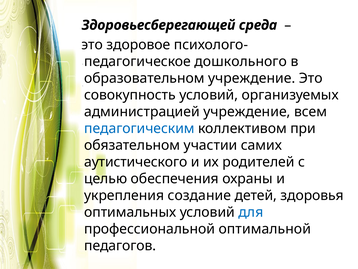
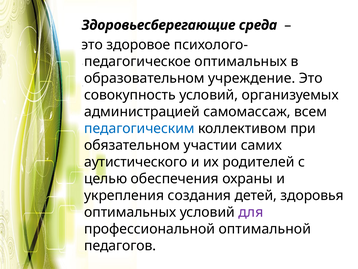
Здоровьесберегающей: Здоровьесберегающей -> Здоровьесберегающие (158, 25)
дошкольного: дошкольного -> оптимальных (241, 61)
администрацией учреждение: учреждение -> самомассаж (247, 111)
создание: создание -> создания (199, 195)
для colour: blue -> purple (251, 212)
